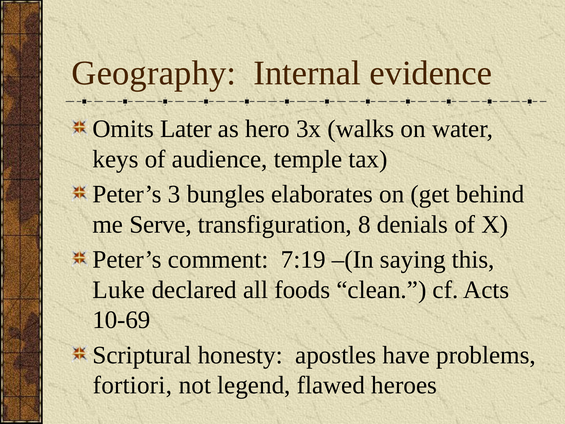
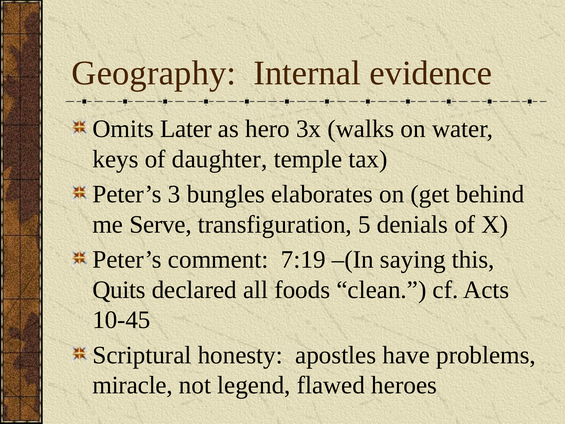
audience: audience -> daughter (220, 159)
8: 8 -> 5 (364, 224)
Luke: Luke -> Quits (119, 290)
10-69: 10-69 -> 10-45 (121, 320)
fortiori: fortiori -> miracle (133, 385)
